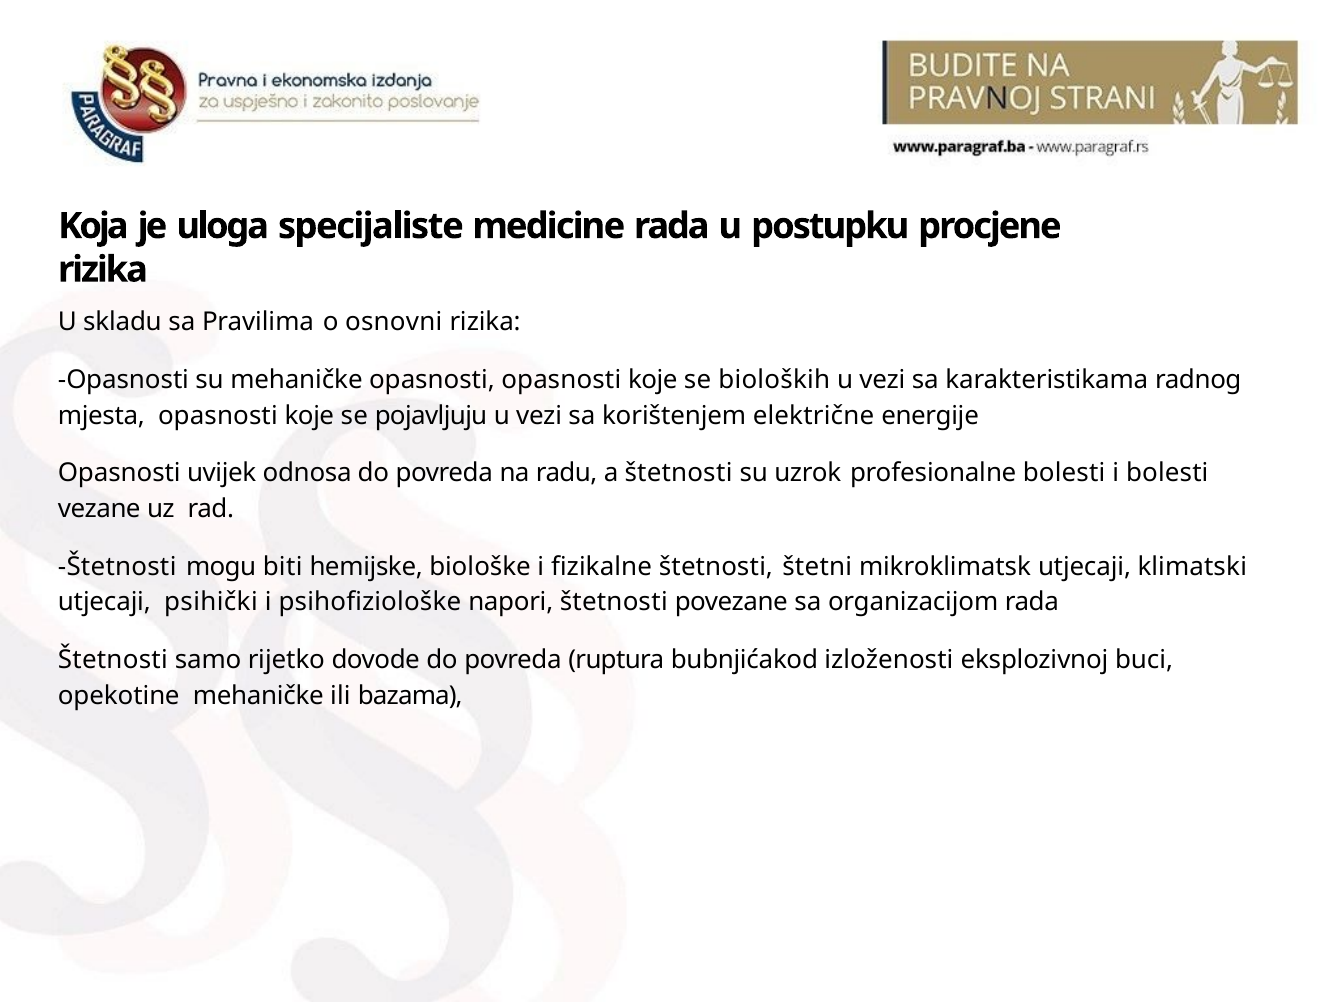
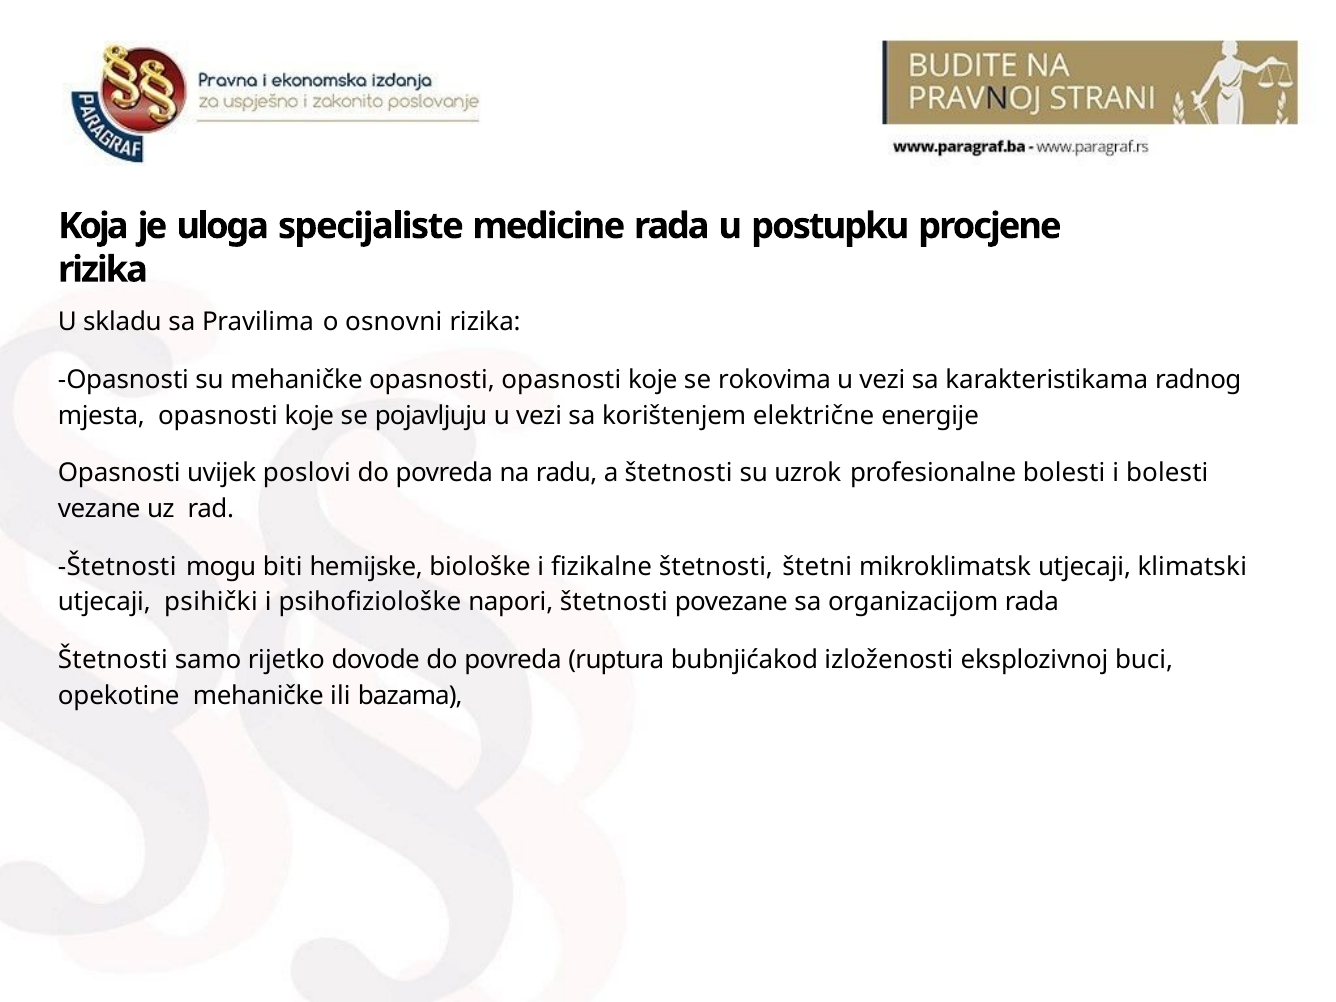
bioloških: bioloških -> rokovima (775, 380)
odnosa: odnosa -> poslovi (307, 473)
